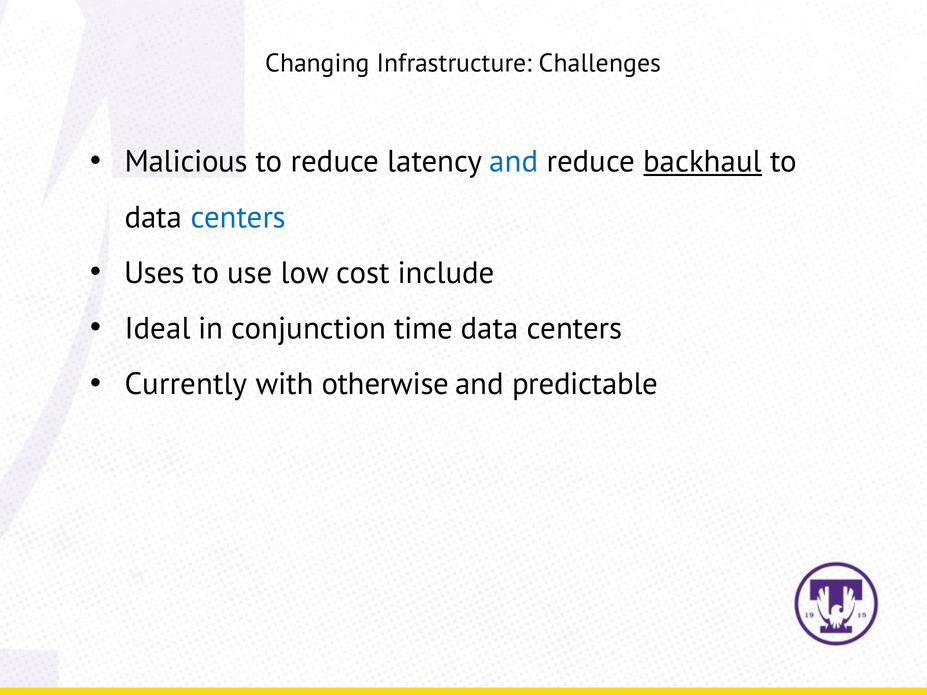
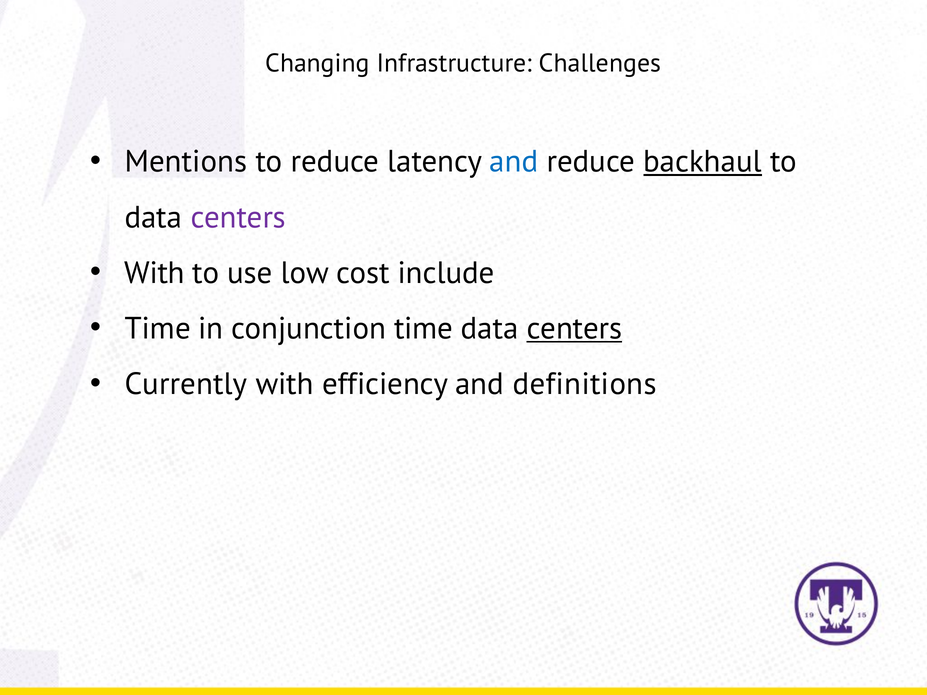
Malicious: Malicious -> Mentions (186, 162)
centers colour: blue -> purple (238, 217)
Uses: Uses -> With (154, 273)
Ideal: Ideal -> Time (158, 329)
centers underline: none -> present (574, 329)
otherwise: otherwise -> efficiency (385, 384)
predictable: predictable -> definitions (585, 384)
